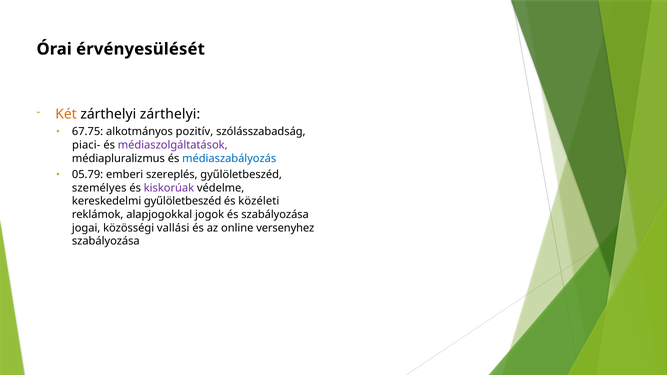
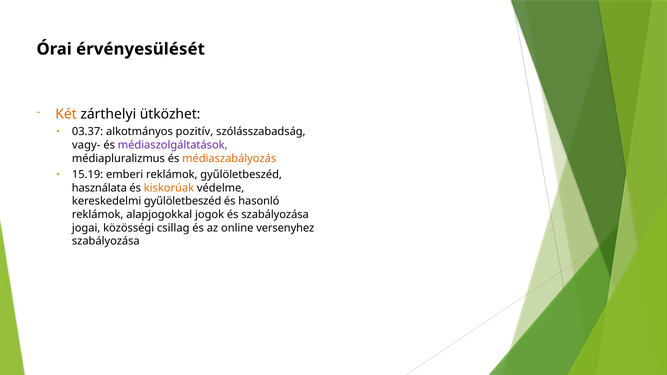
zárthelyi zárthelyi: zárthelyi -> ütközhet (170, 114)
67.75: 67.75 -> 03.37 (88, 132)
piaci-: piaci- -> vagy- (86, 145)
médiaszabályozás colour: blue -> orange (229, 158)
05.79: 05.79 -> 15.19 (88, 175)
emberi szereplés: szereplés -> reklámok (172, 175)
személyes: személyes -> használata (99, 188)
kiskorúak colour: purple -> orange (169, 188)
közéleti: közéleti -> hasonló (259, 201)
vallási: vallási -> csillag (173, 228)
